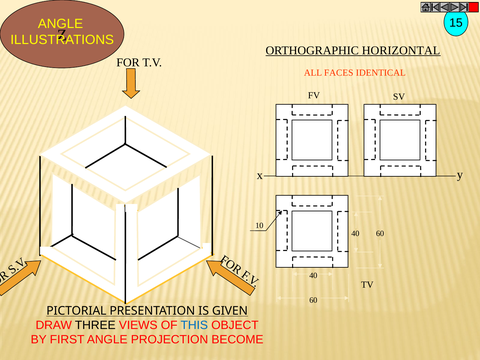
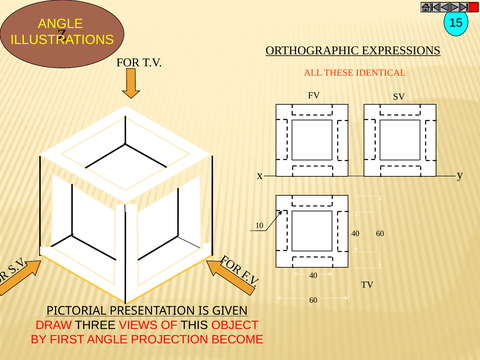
HORIZONTAL: HORIZONTAL -> EXPRESSIONS (401, 50)
FACES: FACES -> THESE (339, 73)
THIS colour: blue -> black (194, 325)
